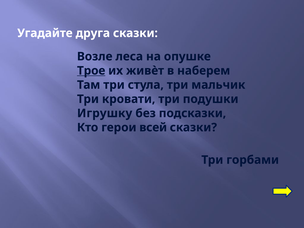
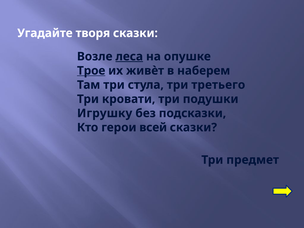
друга: друга -> творя (93, 33)
леса underline: none -> present (129, 56)
мальчик: мальчик -> третьего (218, 85)
горбами: горбами -> предмет (253, 160)
